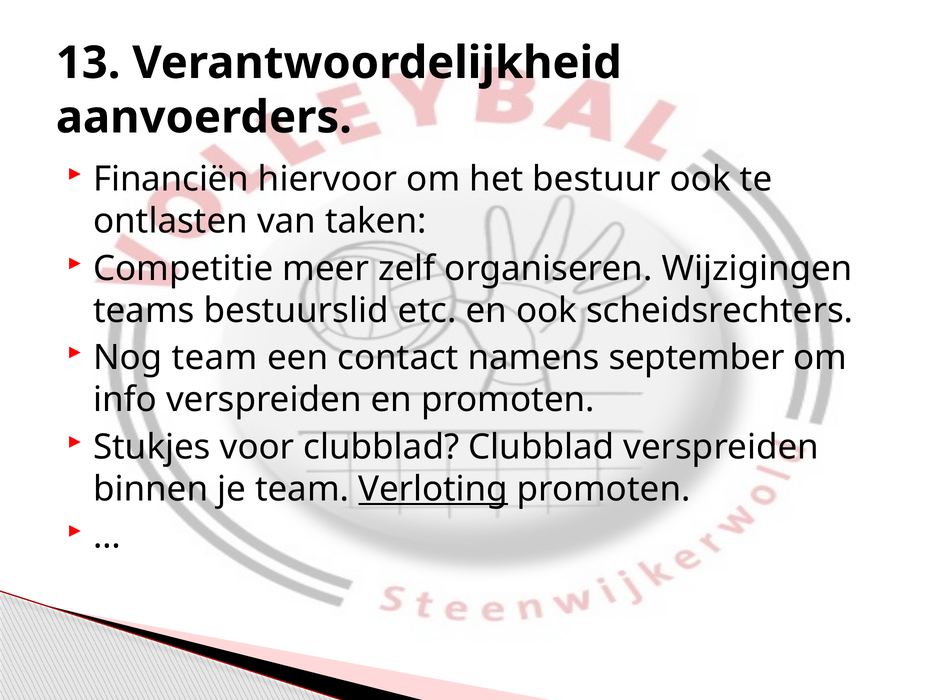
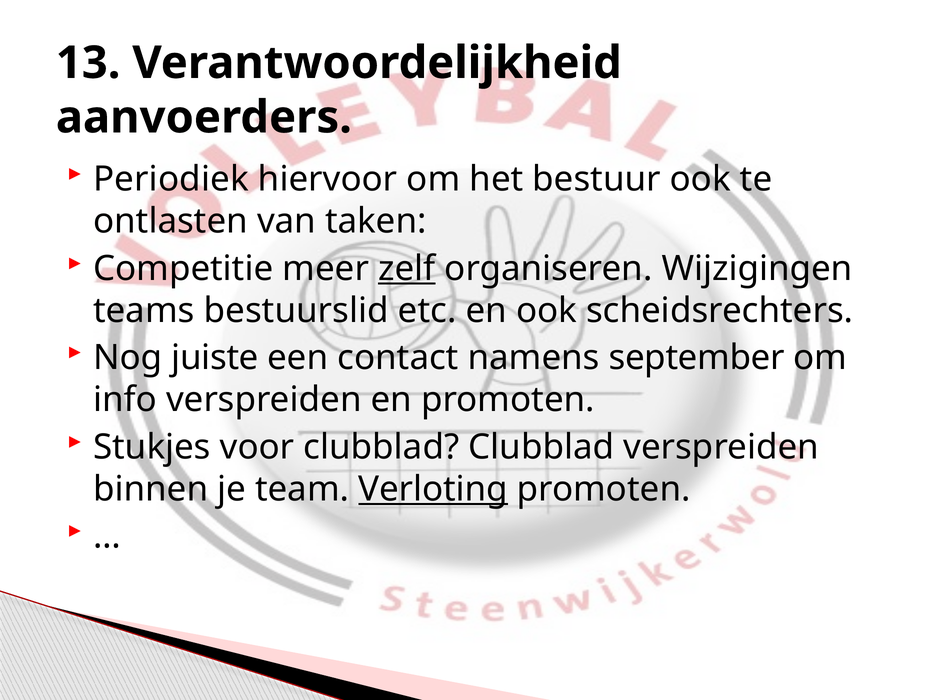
Financiën: Financiën -> Periodiek (171, 179)
zelf underline: none -> present (407, 268)
Nog team: team -> juiste (215, 358)
